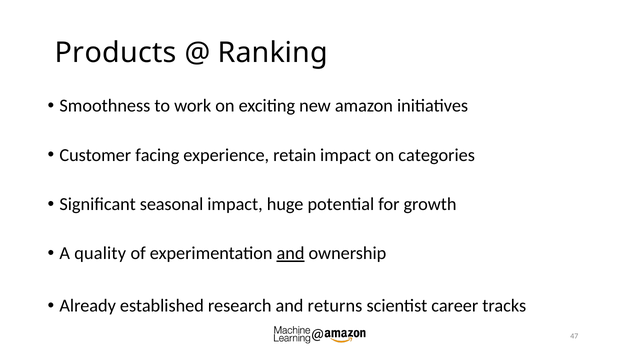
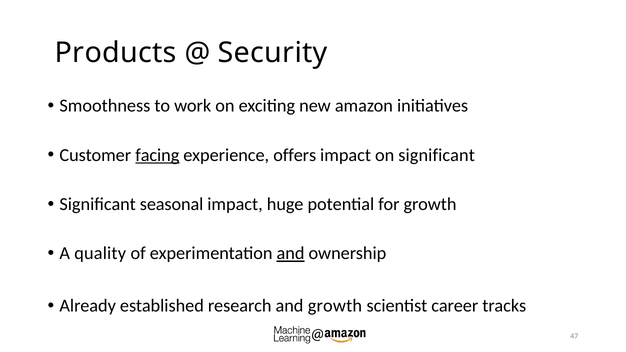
Ranking: Ranking -> Security (273, 53)
facing underline: none -> present (157, 155)
retain: retain -> offers (295, 155)
on categories: categories -> significant (437, 155)
and returns: returns -> growth (335, 306)
